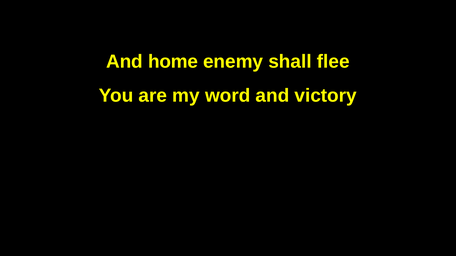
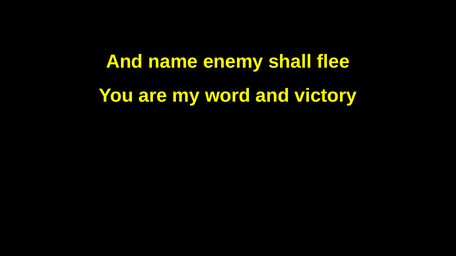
home: home -> name (173, 62)
